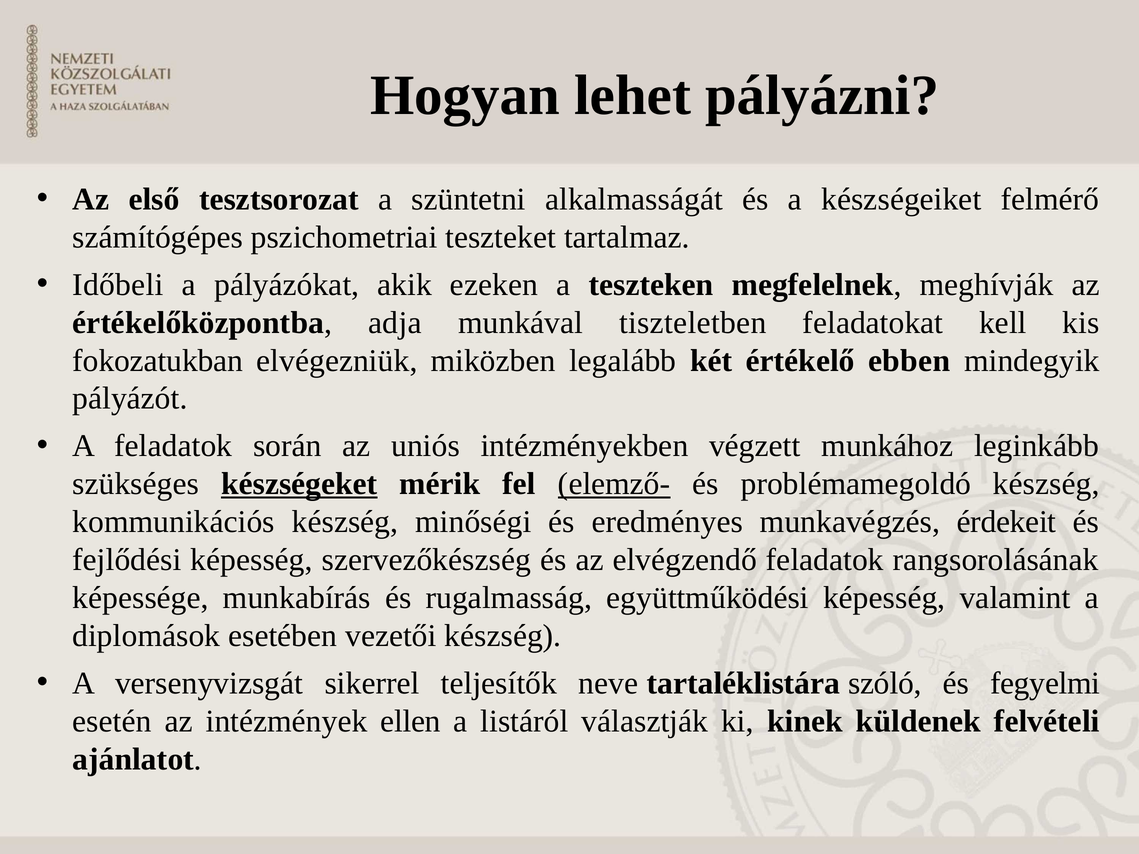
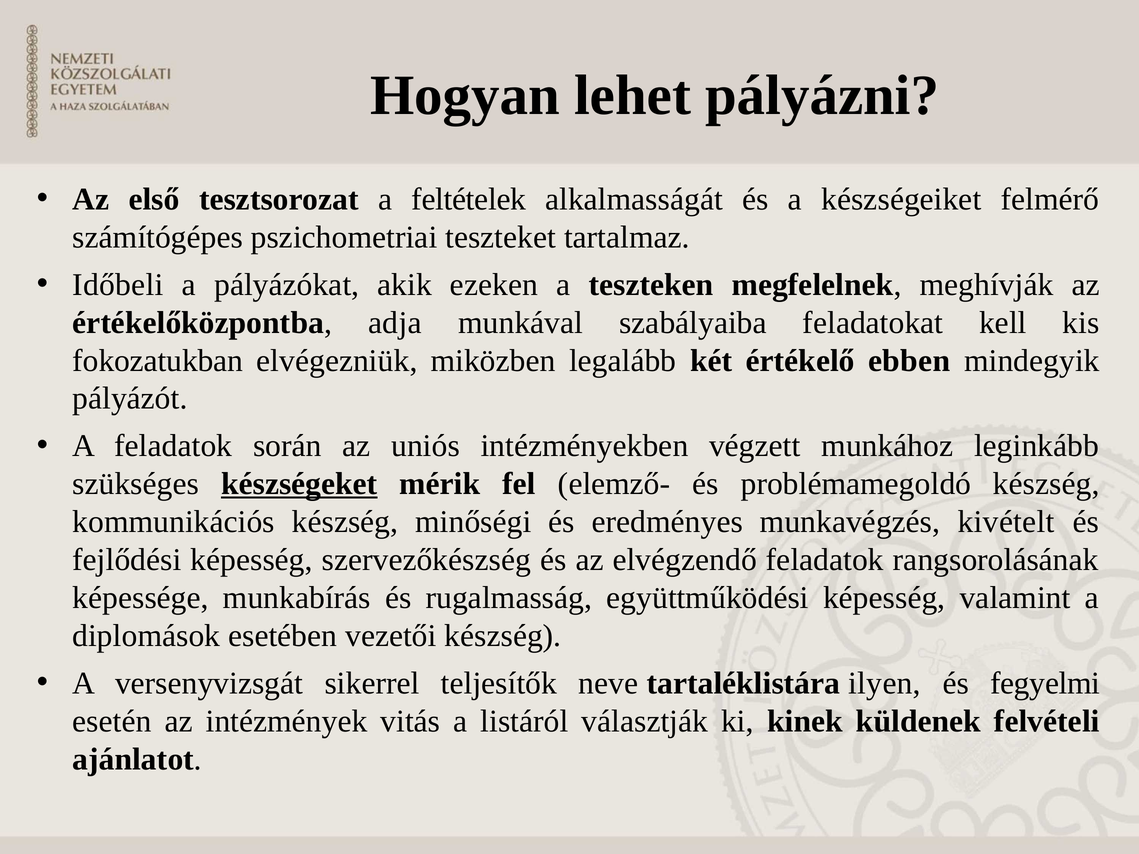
szüntetni: szüntetni -> feltételek (469, 199)
tiszteletben: tiszteletben -> szabályaiba (693, 323)
elemző- underline: present -> none (614, 484)
érdekeit: érdekeit -> kivételt (1006, 522)
szóló: szóló -> ilyen (885, 684)
ellen: ellen -> vitás (410, 722)
